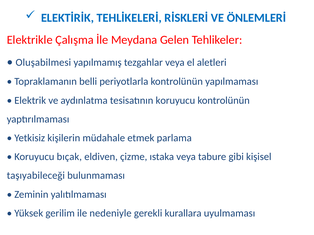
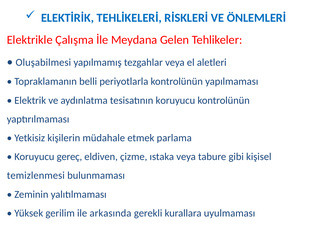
bıçak: bıçak -> gereç (69, 157)
taşıyabileceği: taşıyabileceği -> temizlenmesi (36, 176)
nedeniyle: nedeniyle -> arkasında (110, 214)
